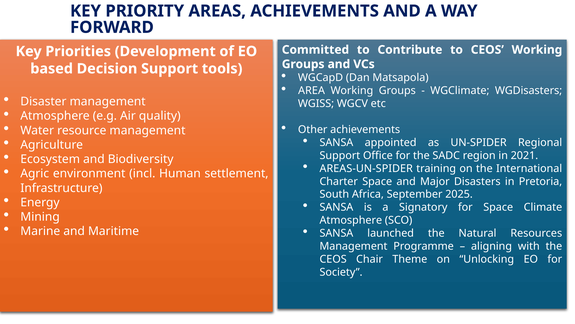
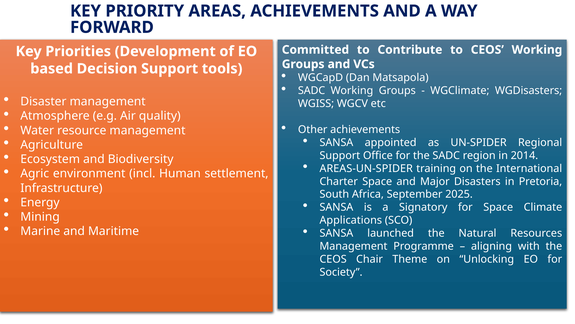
AREA: AREA -> SADC (312, 91)
2021: 2021 -> 2014 (524, 155)
Atmosphere: Atmosphere -> Applications (351, 220)
